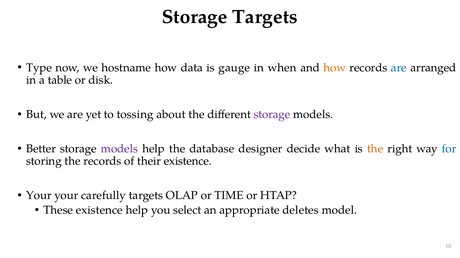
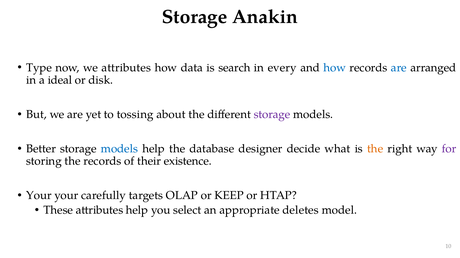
Storage Targets: Targets -> Anakin (265, 17)
we hostname: hostname -> attributes (126, 68)
gauge: gauge -> search (234, 68)
when: when -> every (282, 68)
how colour: orange -> blue (335, 68)
table: table -> ideal (60, 80)
models colour: purple -> blue (119, 149)
for colour: blue -> purple (449, 149)
TIME: TIME -> KEEP (229, 196)
These existence: existence -> attributes (99, 211)
